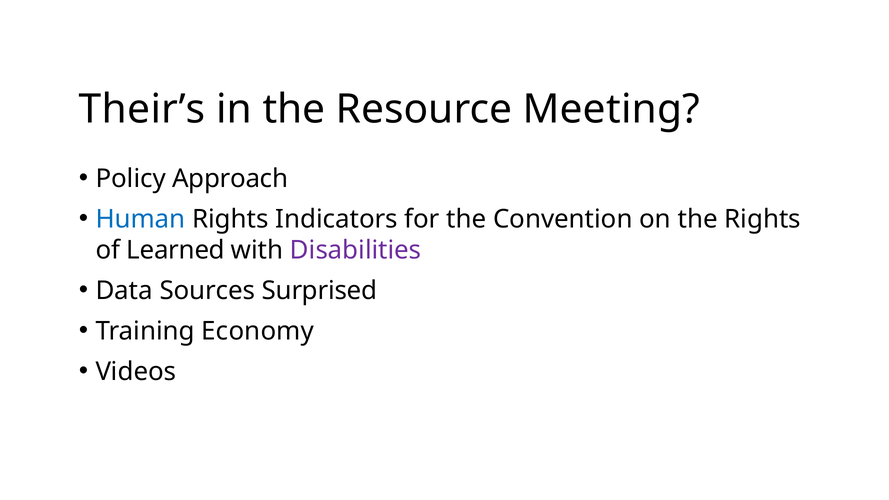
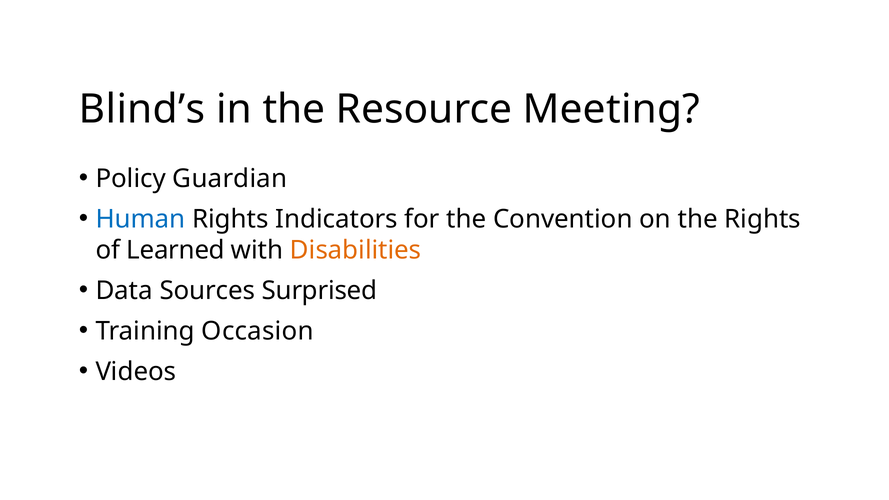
Their’s: Their’s -> Blind’s (142, 109)
Approach: Approach -> Guardian (230, 179)
Disabilities colour: purple -> orange (356, 250)
Economy: Economy -> Occasion (258, 331)
